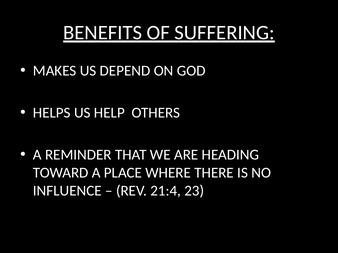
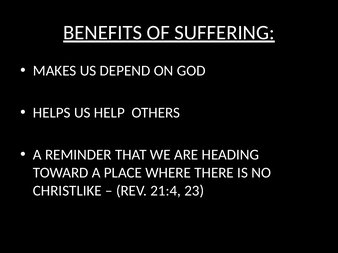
INFLUENCE: INFLUENCE -> CHRISTLIKE (67, 191)
